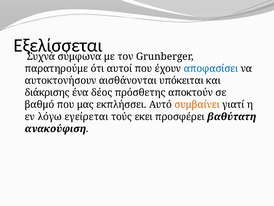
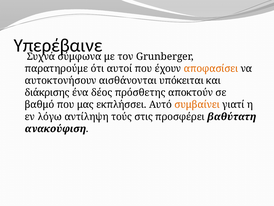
Εξελίσσεται: Εξελίσσεται -> Υπερέβαινε (58, 45)
αποφασίσει colour: blue -> orange (211, 68)
εγείρεται: εγείρεται -> αντίληψη (87, 116)
εκει: εκει -> στις (144, 116)
